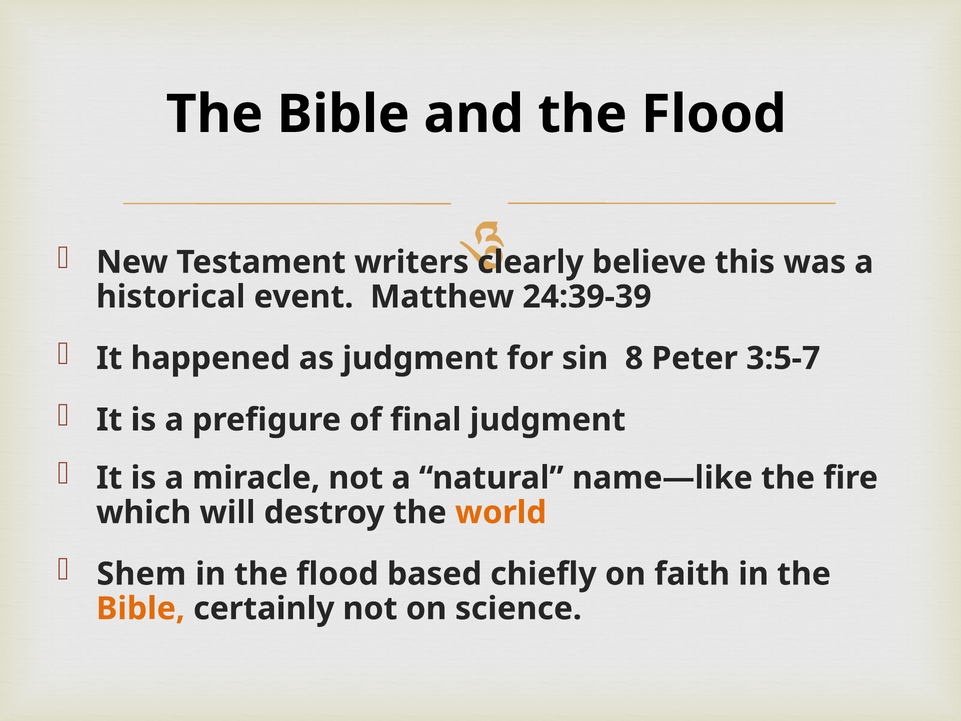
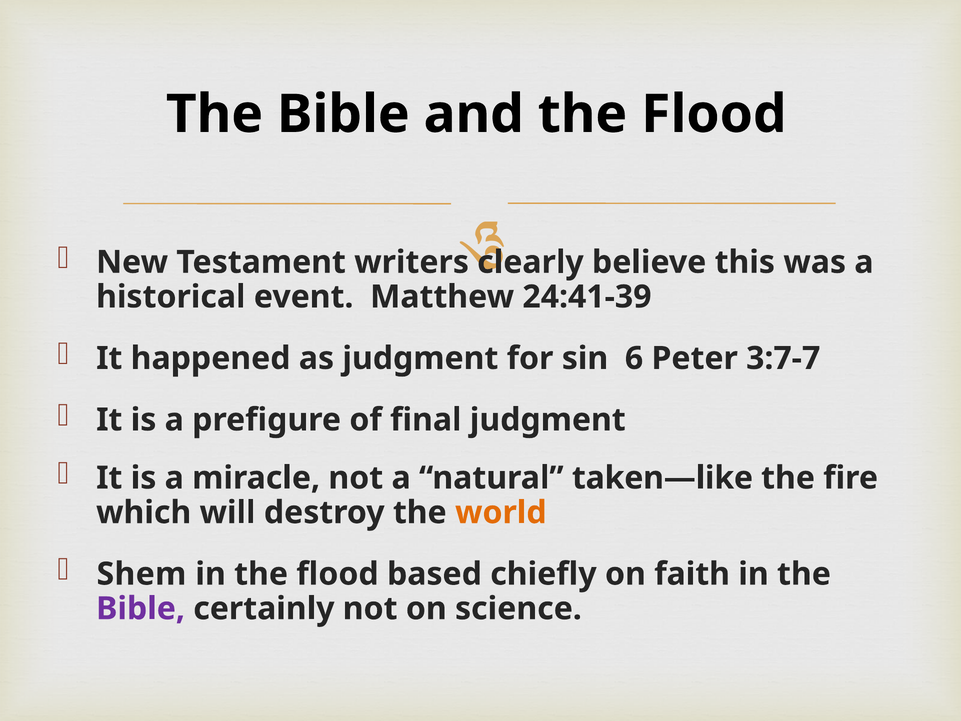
24:39-39: 24:39-39 -> 24:41-39 (587, 297)
8: 8 -> 6 (634, 358)
3:5-7: 3:5-7 -> 3:7-7 (783, 358)
name—like: name—like -> taken—like (662, 478)
Bible colour: orange -> purple (141, 608)
